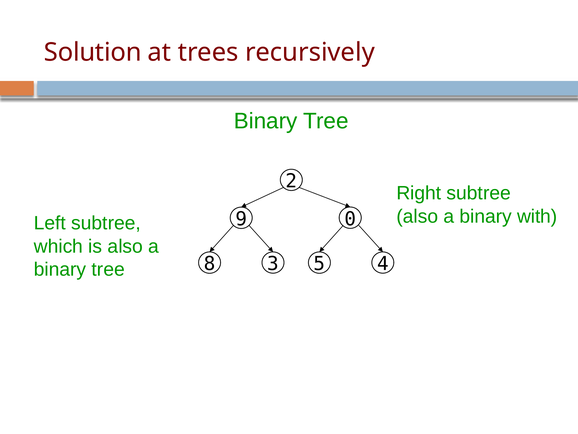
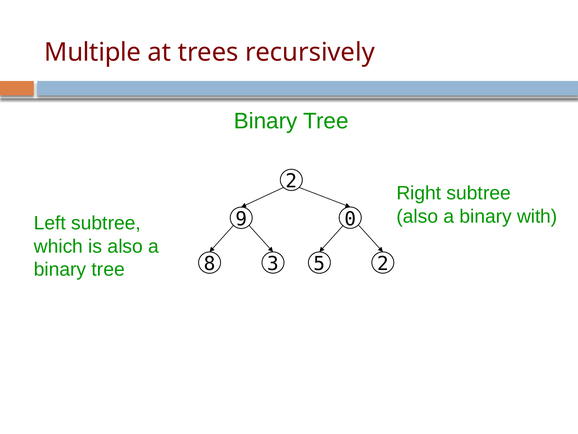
Solution: Solution -> Multiple (93, 52)
5 4: 4 -> 2 (383, 264)
